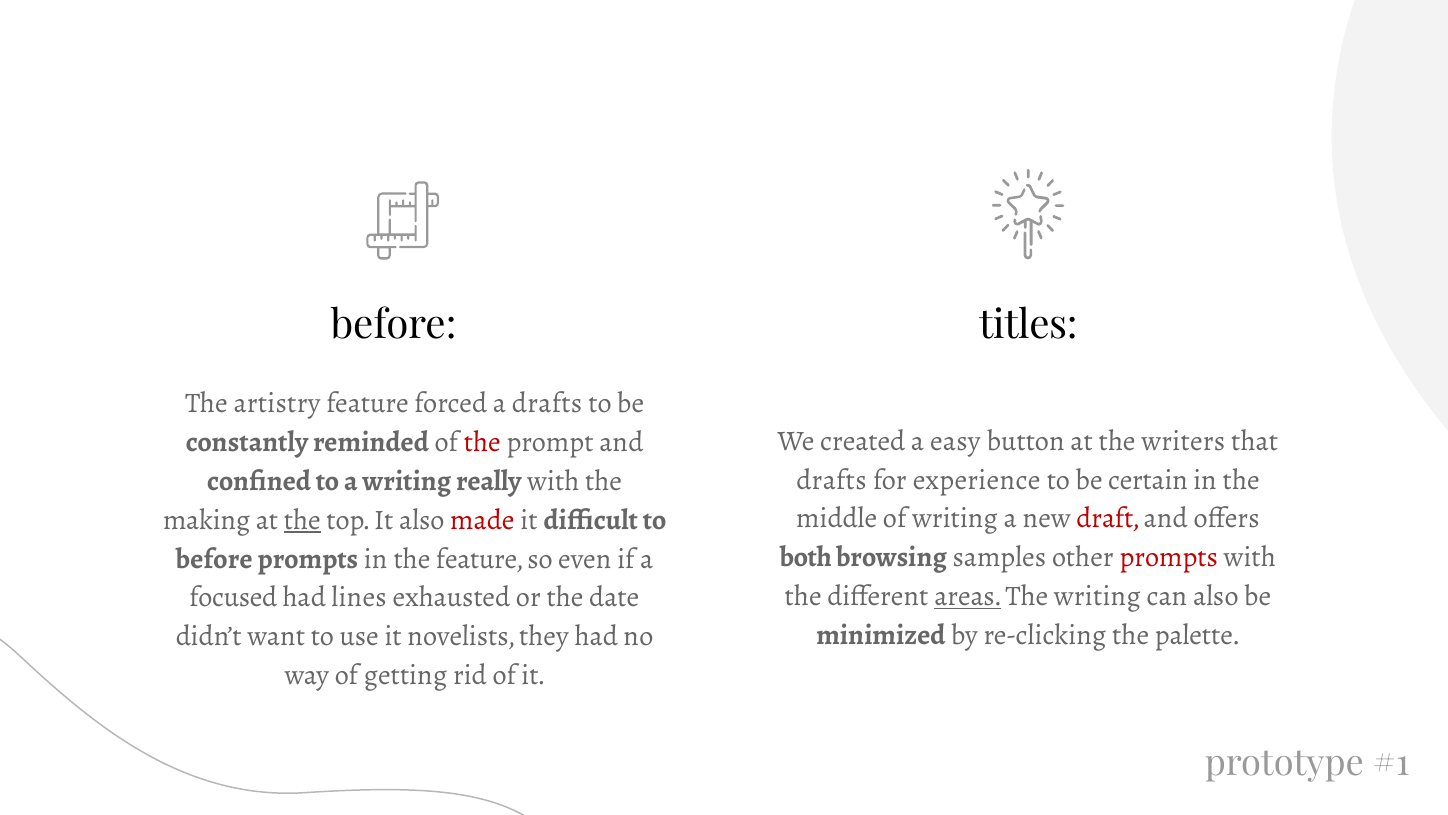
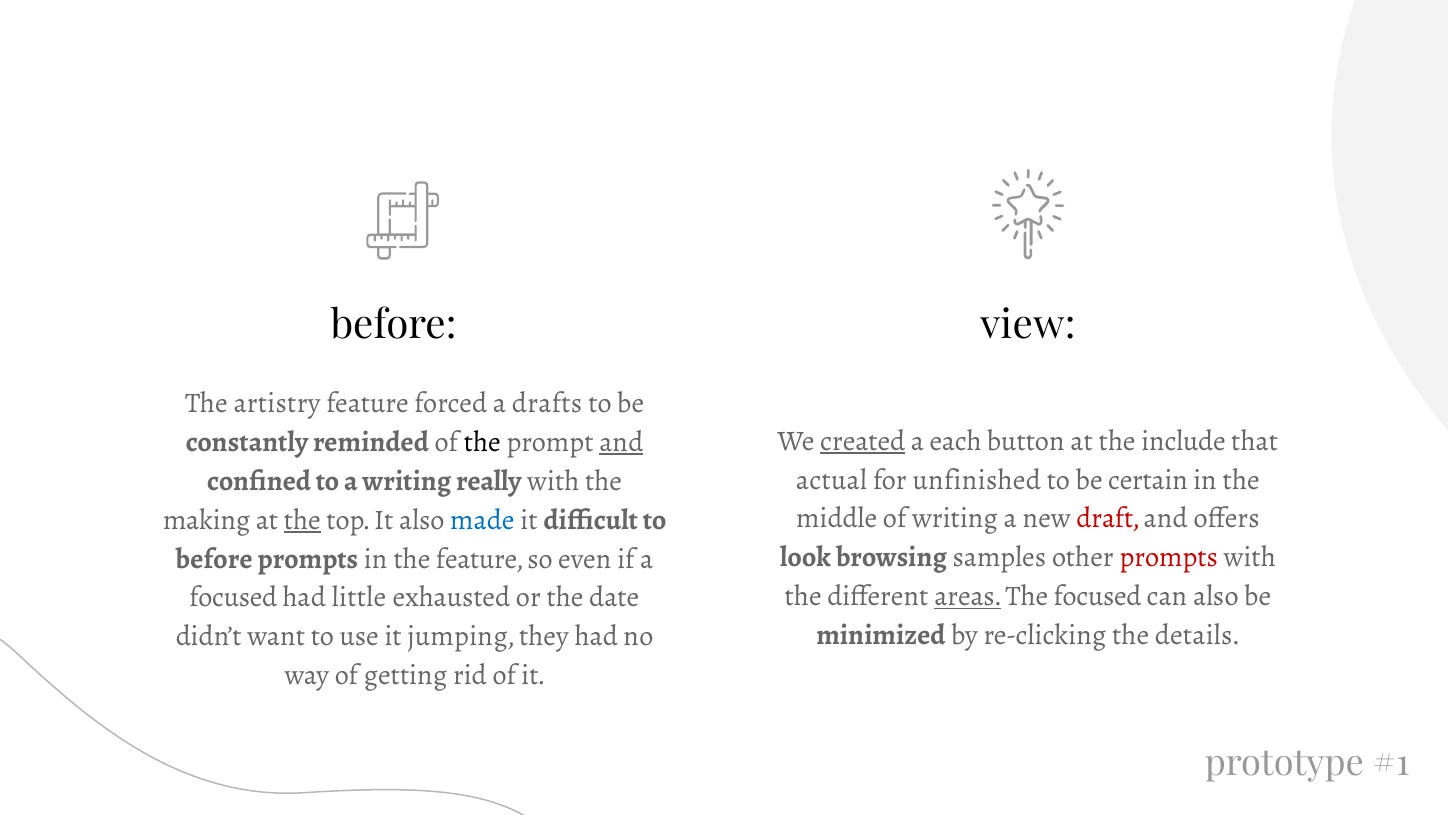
titles: titles -> view (1028, 325)
created underline: none -> present (863, 441)
easy: easy -> each (956, 441)
writers: writers -> include (1183, 441)
the colour: red -> black (482, 442)
and underline: none -> present (621, 442)
drafts: drafts -> actual (831, 479)
experience: experience -> unfinished (977, 479)
made colour: red -> blue (482, 520)
both: both -> look (806, 557)
The writing: writing -> focused (1098, 596)
lines: lines -> little (359, 597)
palette: palette -> details (1197, 635)
novelists: novelists -> jumping (461, 636)
